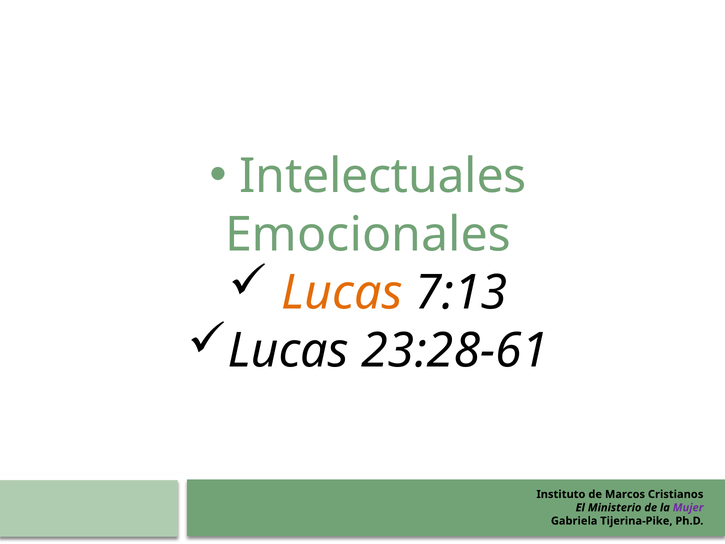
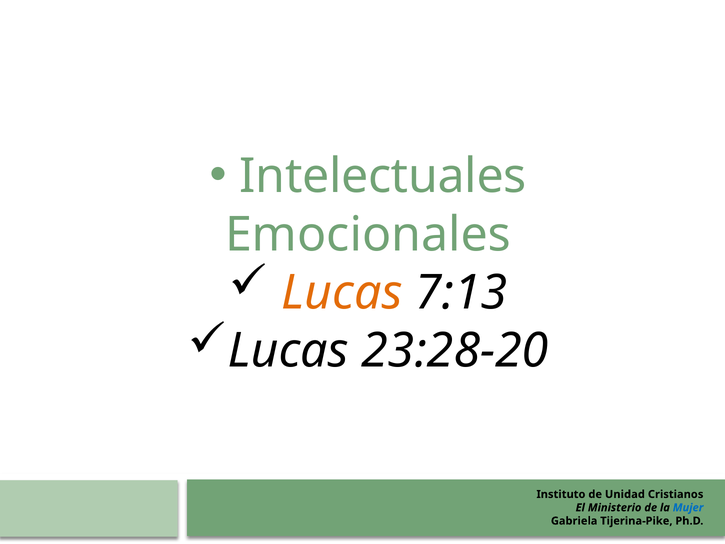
23:28-61: 23:28-61 -> 23:28-20 (455, 350)
Marcos: Marcos -> Unidad (625, 494)
Mujer colour: purple -> blue (688, 507)
